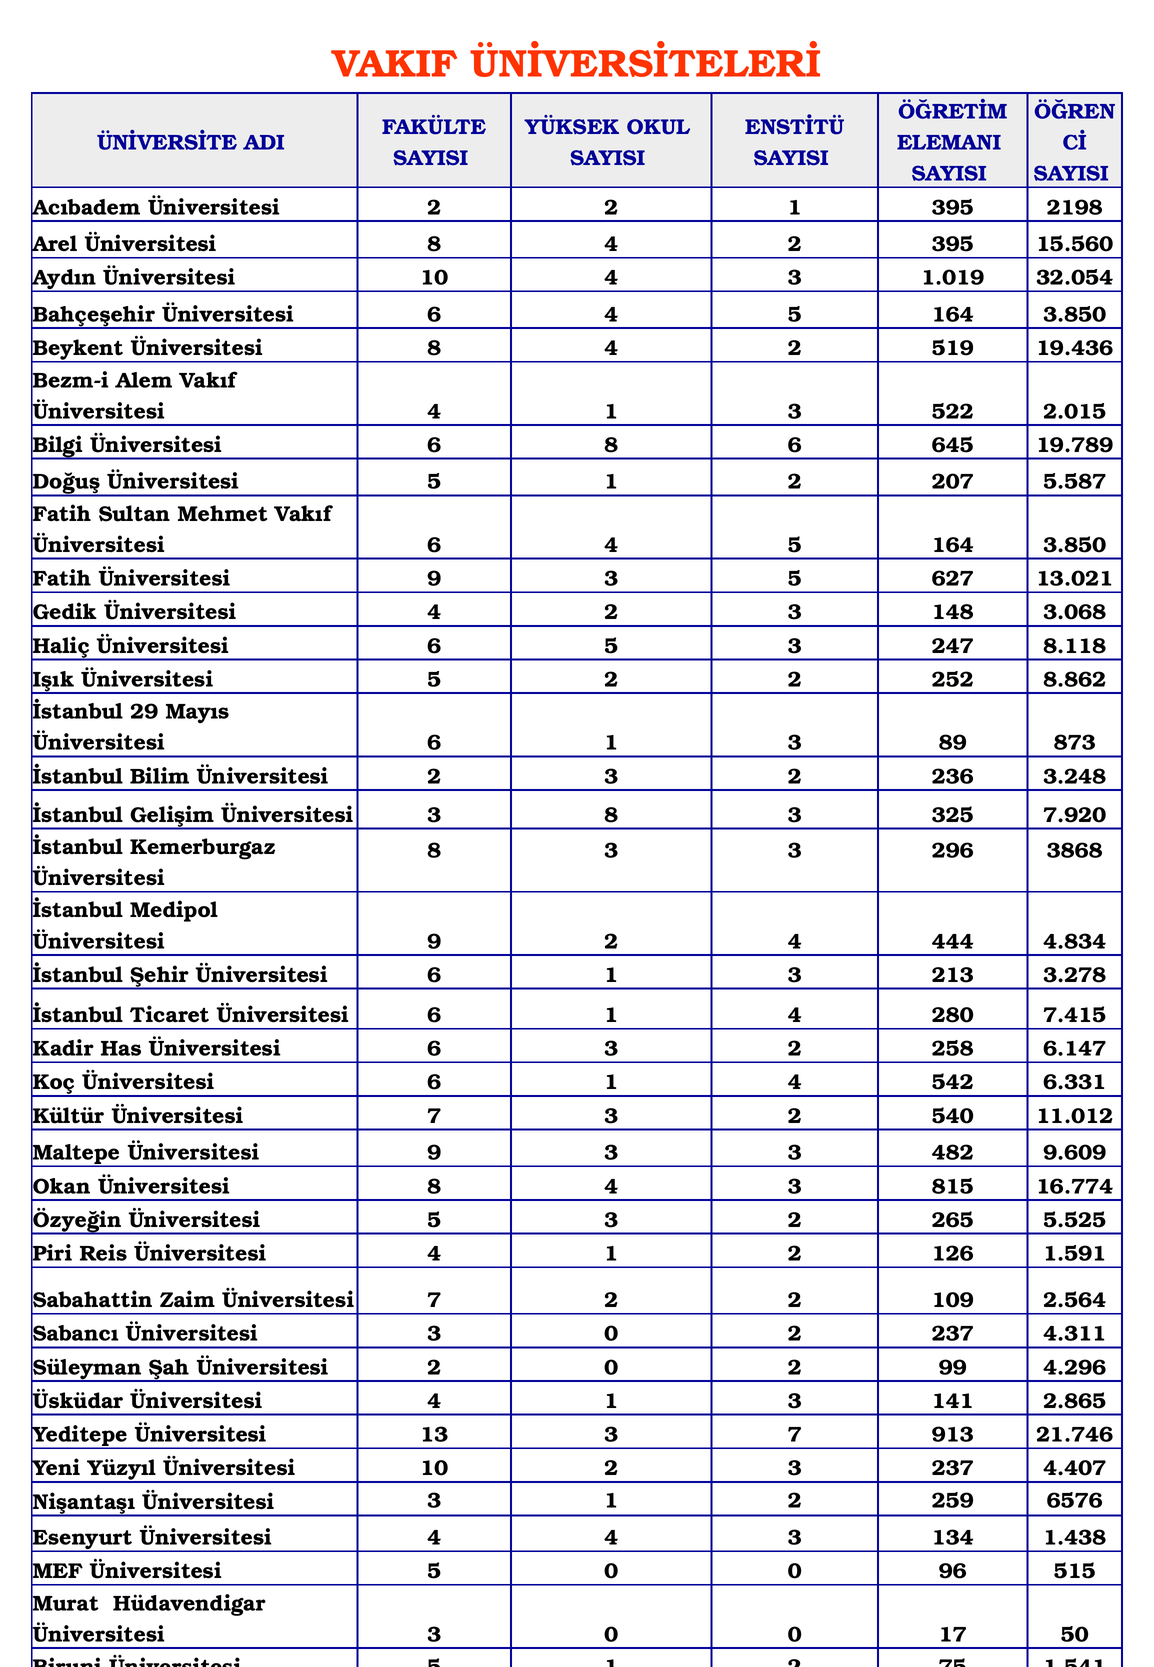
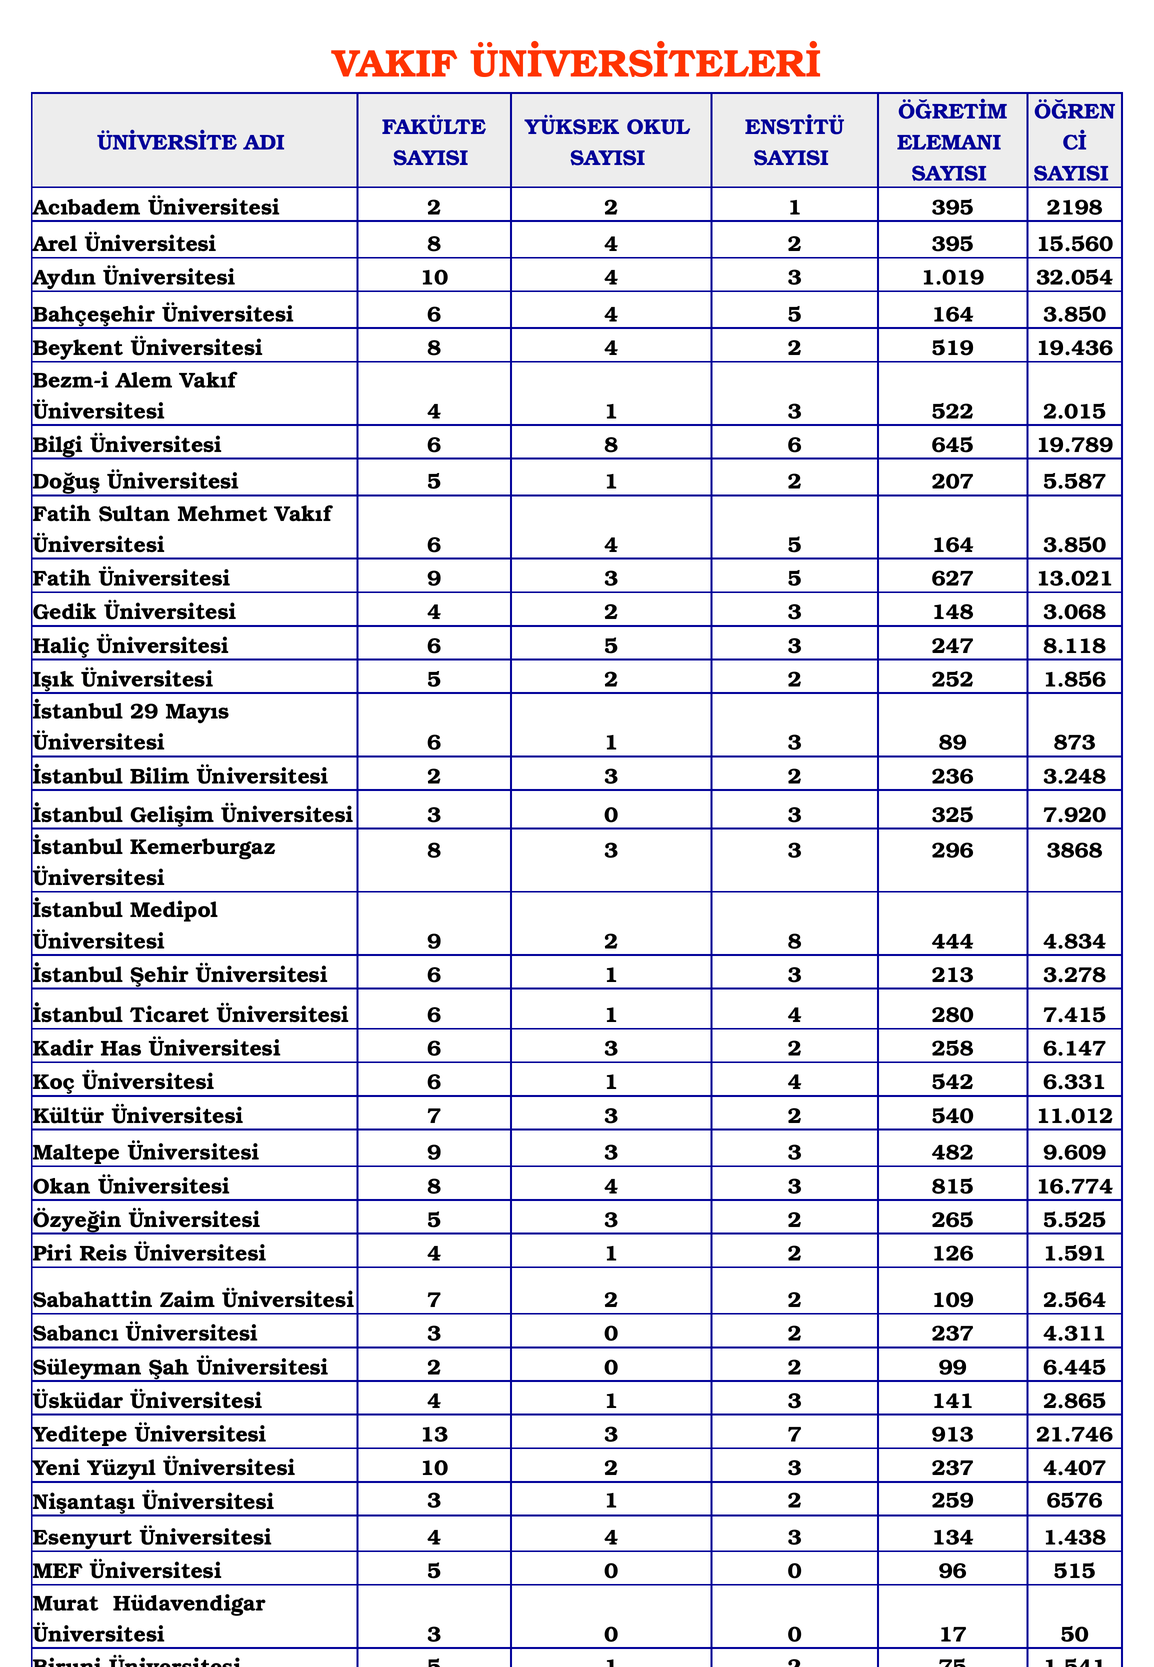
8.862: 8.862 -> 1.856 (1075, 680)
Gelişim Üniversitesi 3 8: 8 -> 0 (611, 815)
2 4: 4 -> 8 (795, 941)
4.296: 4.296 -> 6.445 (1075, 1367)
